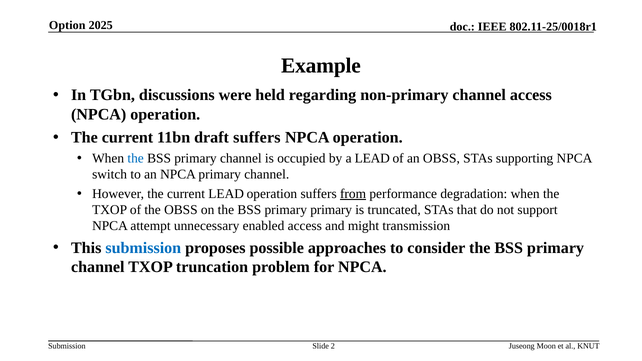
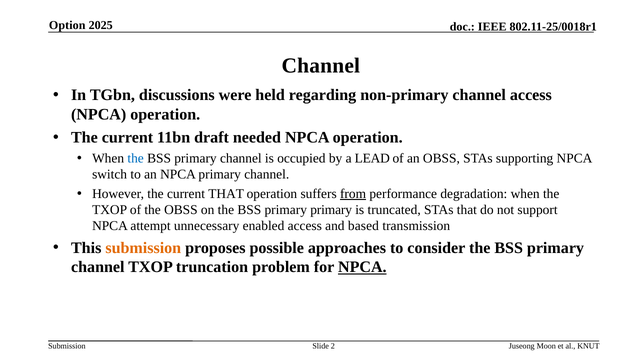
Example: Example -> Channel (321, 66)
draft suffers: suffers -> needed (257, 138)
current LEAD: LEAD -> THAT (226, 194)
might: might -> based (363, 226)
submission colour: blue -> orange (143, 248)
NPCA underline: none -> present (362, 267)
